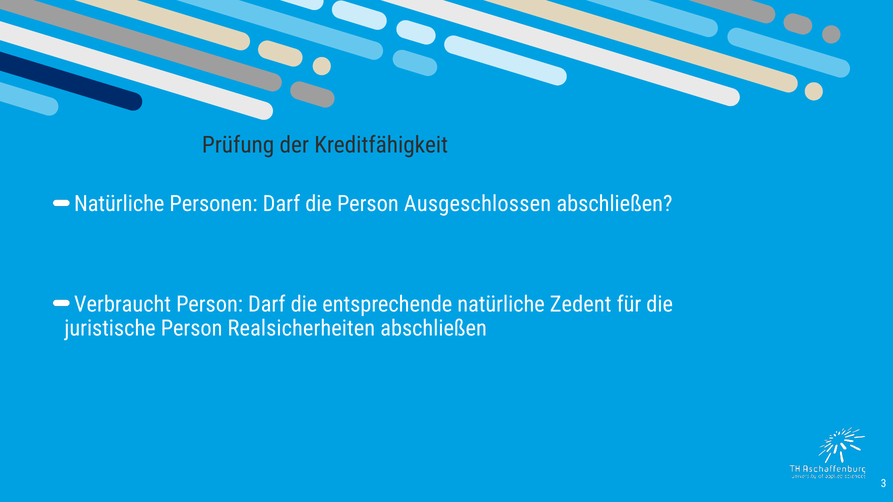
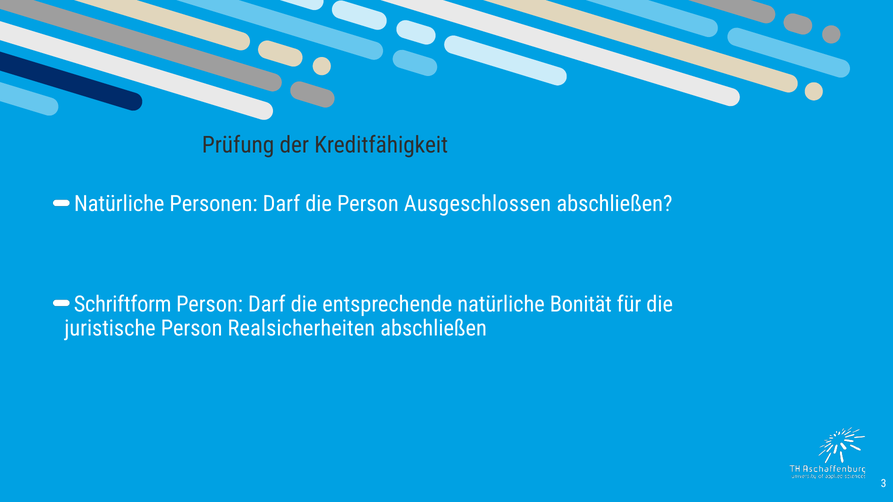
Verbraucht: Verbraucht -> Schriftform (123, 304)
Zedent: Zedent -> Bonität (581, 304)
